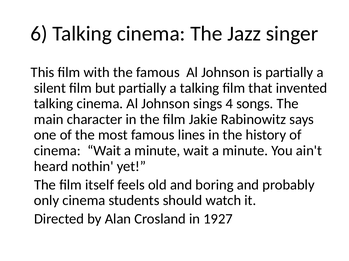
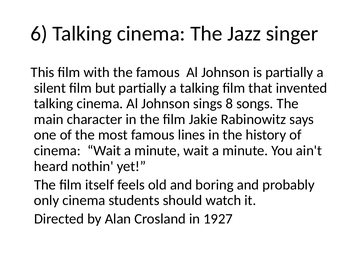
4: 4 -> 8 (229, 104)
